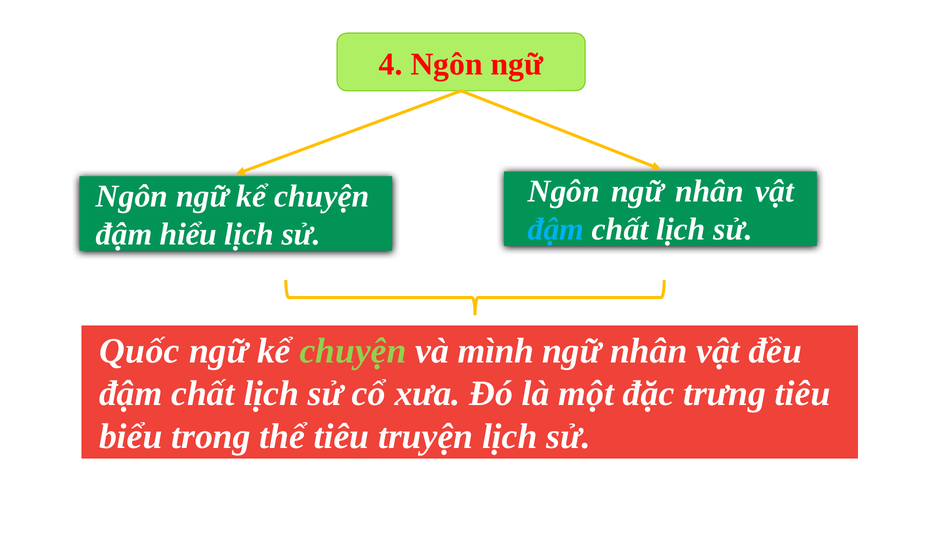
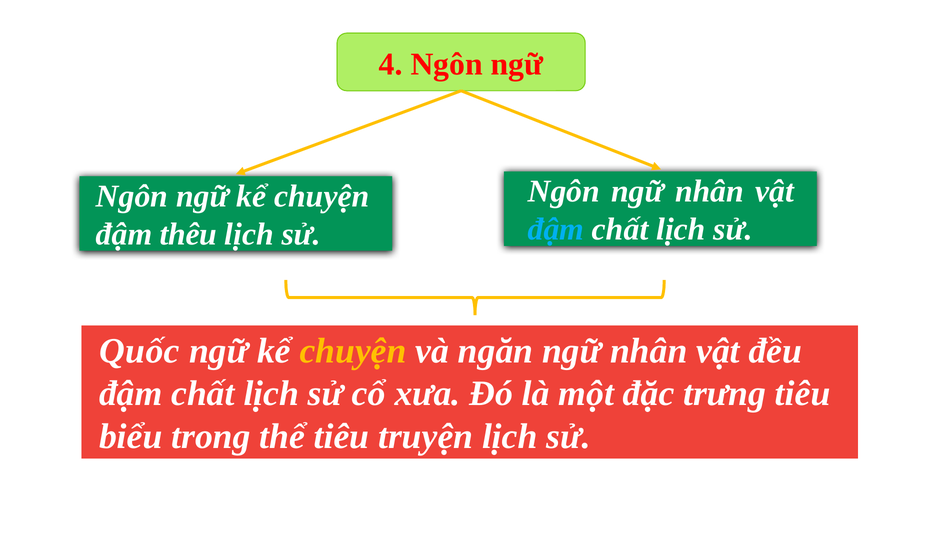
hiểu: hiểu -> thêu (188, 234)
chuyện colour: light green -> yellow (353, 351)
mình: mình -> ngăn (496, 351)
